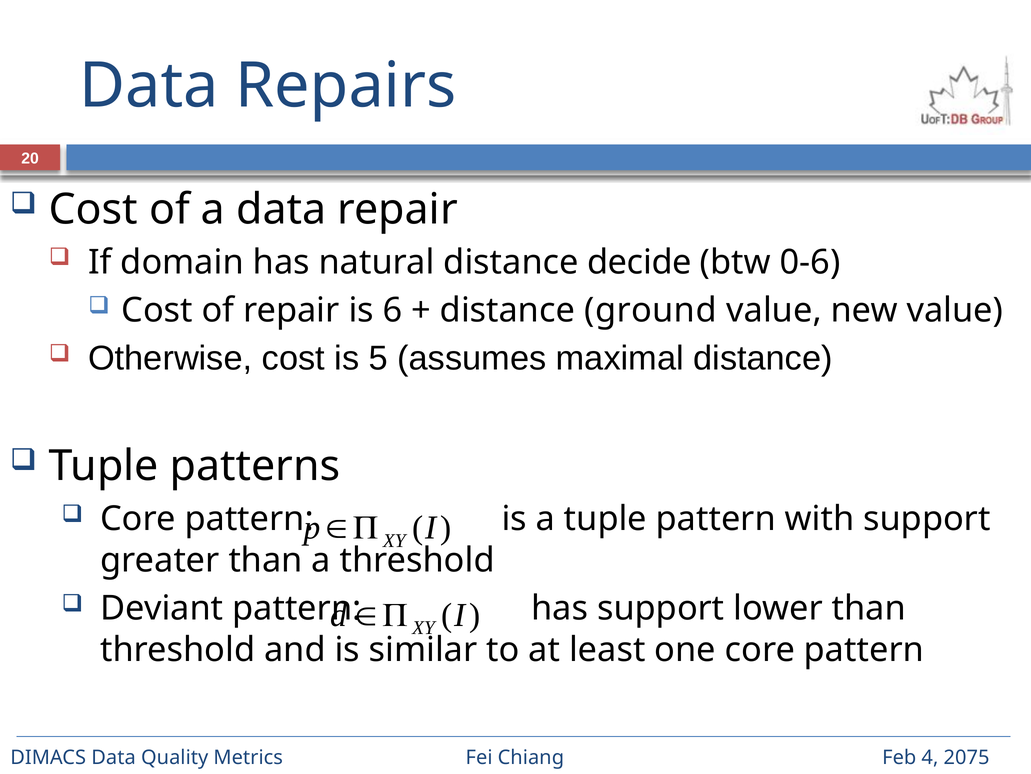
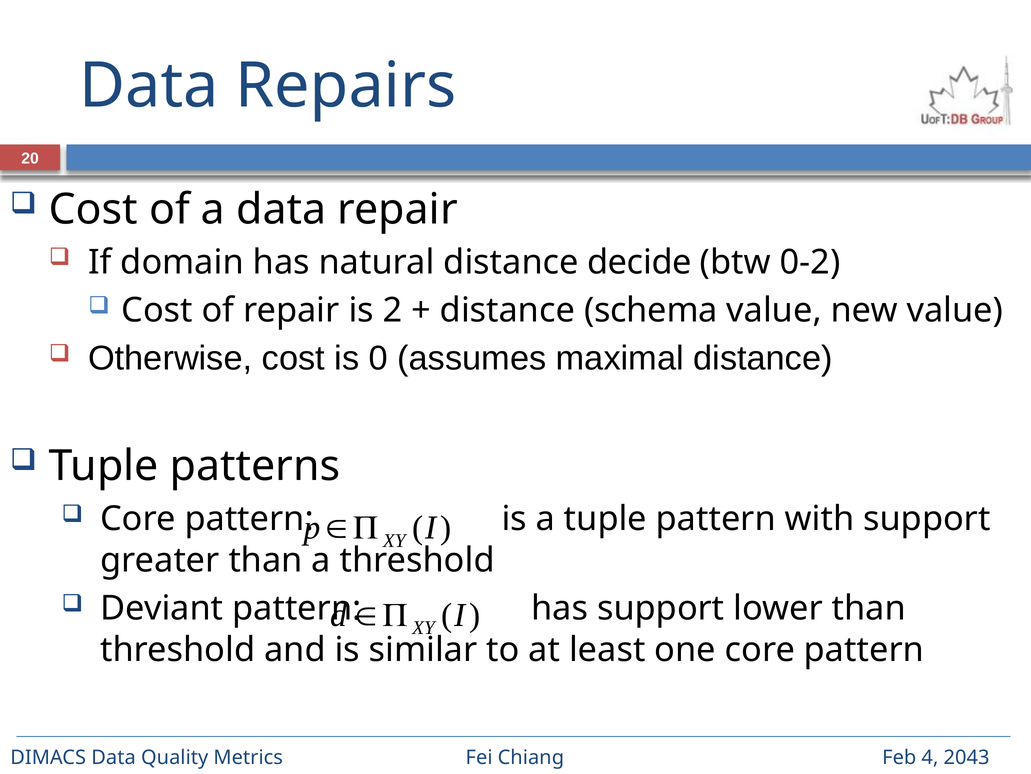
0-6: 0-6 -> 0-2 (810, 262)
6: 6 -> 2 (393, 310)
ground: ground -> schema (651, 310)
5: 5 -> 0 (378, 358)
2075: 2075 -> 2043 (967, 757)
